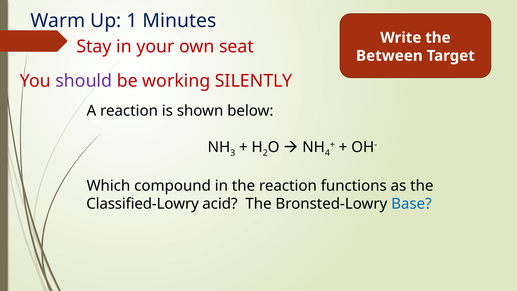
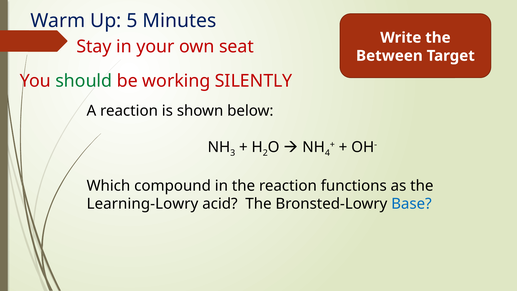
1: 1 -> 5 (132, 21)
should colour: purple -> green (84, 81)
Classified-Lowry: Classified-Lowry -> Learning-Lowry (142, 204)
